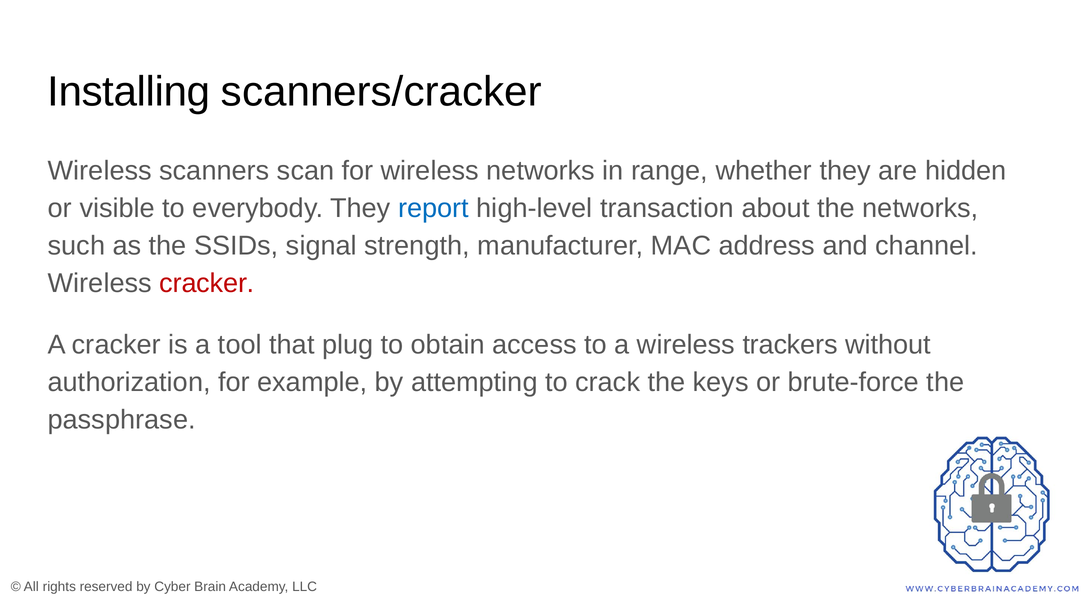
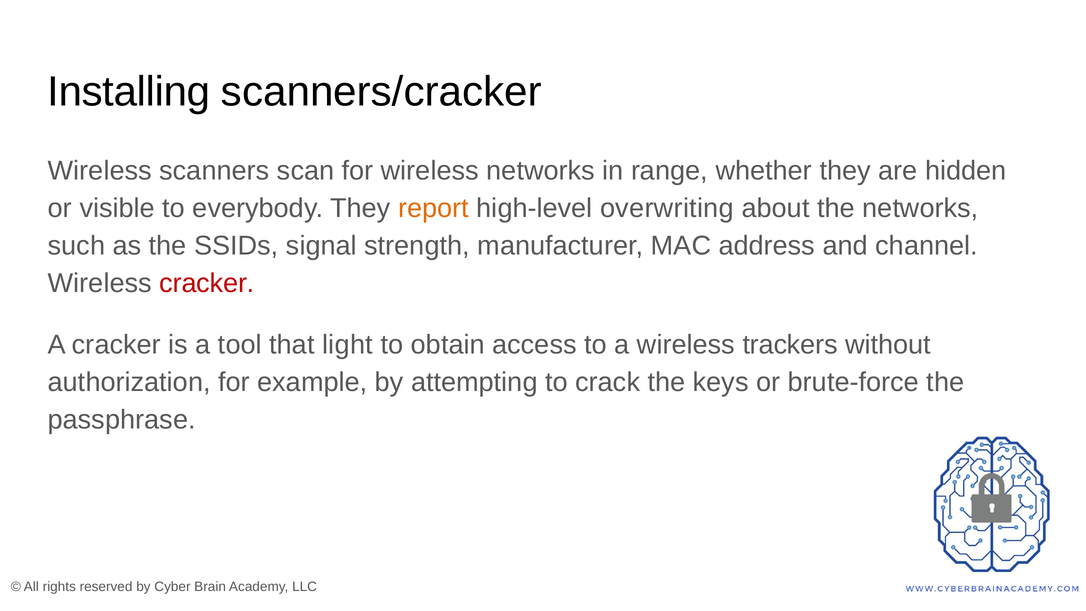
report colour: blue -> orange (434, 208)
transaction: transaction -> overwriting (667, 208)
plug: plug -> light (348, 345)
